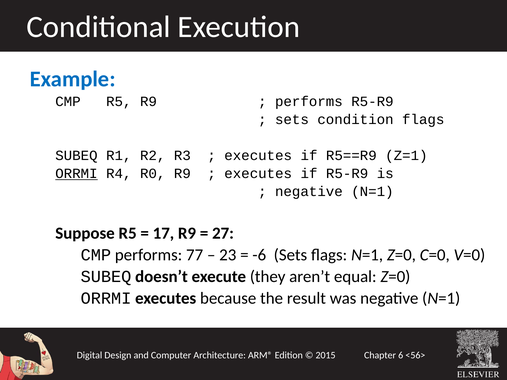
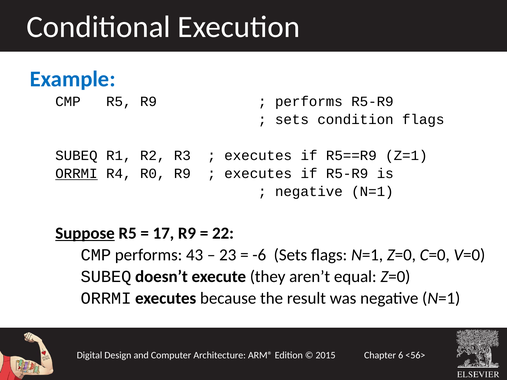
Suppose underline: none -> present (85, 233)
27: 27 -> 22 (223, 233)
77: 77 -> 43 (195, 255)
